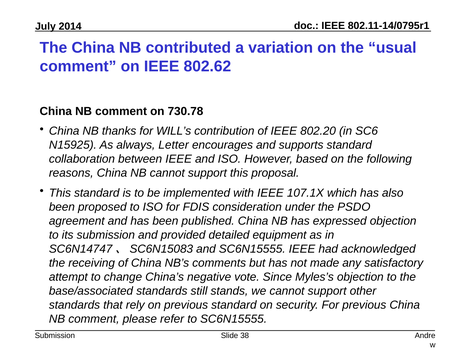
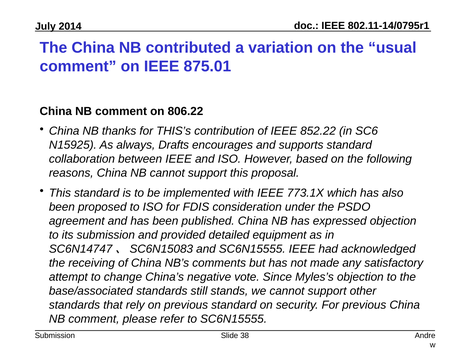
802.62: 802.62 -> 875.01 (207, 66)
730.78: 730.78 -> 806.22 (185, 111)
WILL’s: WILL’s -> THIS’s (174, 131)
802.20: 802.20 -> 852.22 (318, 131)
Letter: Letter -> Drafts (174, 145)
107.1X: 107.1X -> 773.1X (305, 193)
